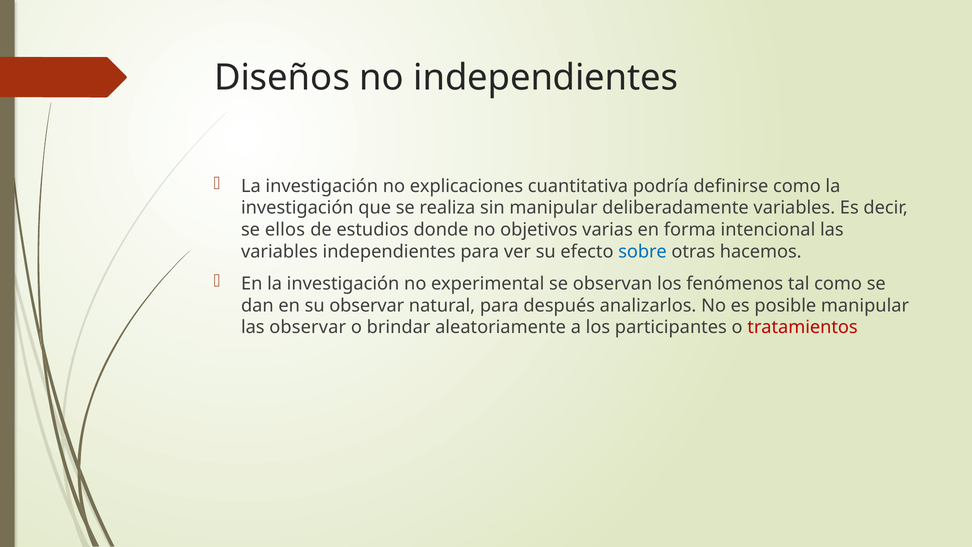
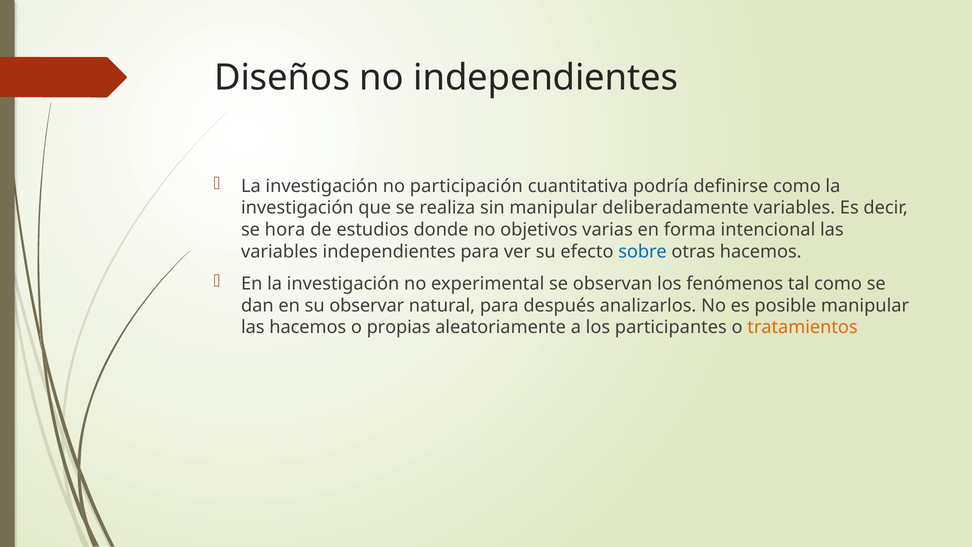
explicaciones: explicaciones -> participación (466, 186)
ellos: ellos -> hora (285, 230)
las observar: observar -> hacemos (308, 327)
brindar: brindar -> propias (399, 327)
tratamientos colour: red -> orange (803, 327)
